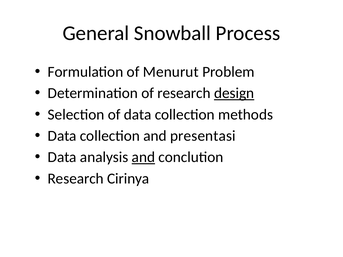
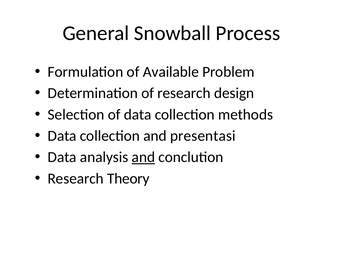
Menurut: Menurut -> Available (171, 72)
design underline: present -> none (234, 93)
Cirinya: Cirinya -> Theory (128, 179)
